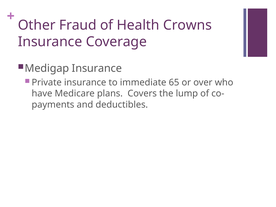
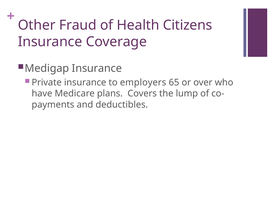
Crowns: Crowns -> Citizens (188, 25)
immediate: immediate -> employers (143, 83)
